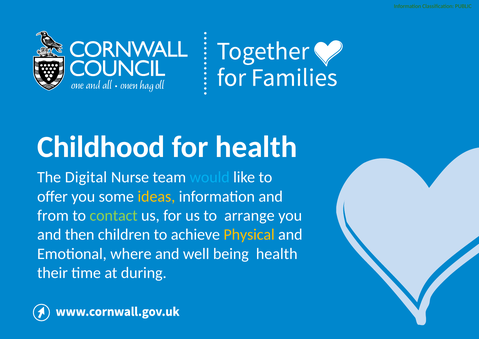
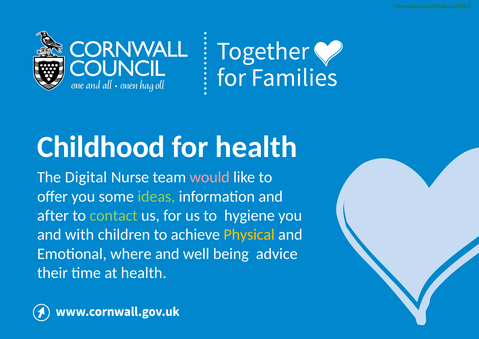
would colour: light blue -> pink (210, 177)
ideas colour: yellow -> light green (156, 196)
from: from -> after (53, 215)
arrange: arrange -> hygiene (249, 215)
then: then -> with (80, 235)
being health: health -> advice (277, 254)
at during: during -> health (144, 273)
